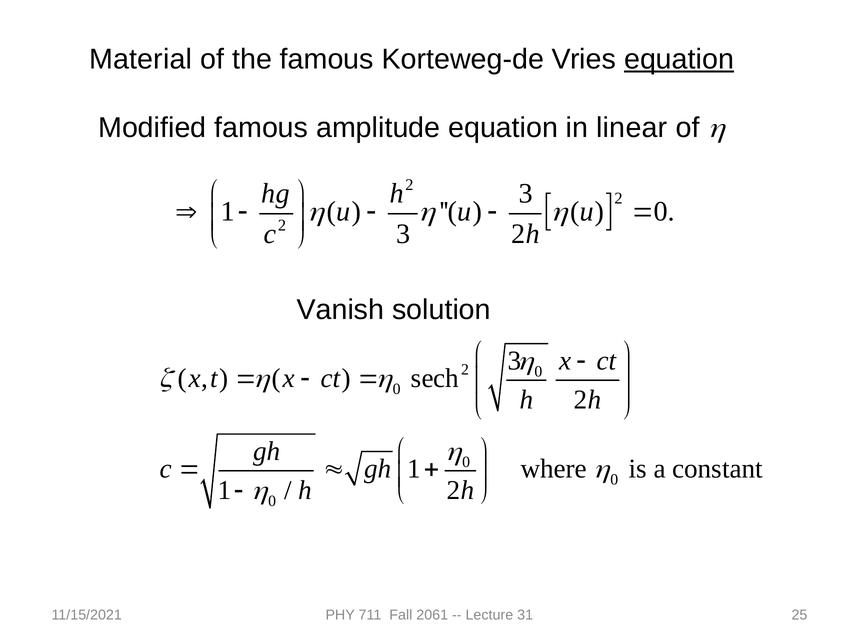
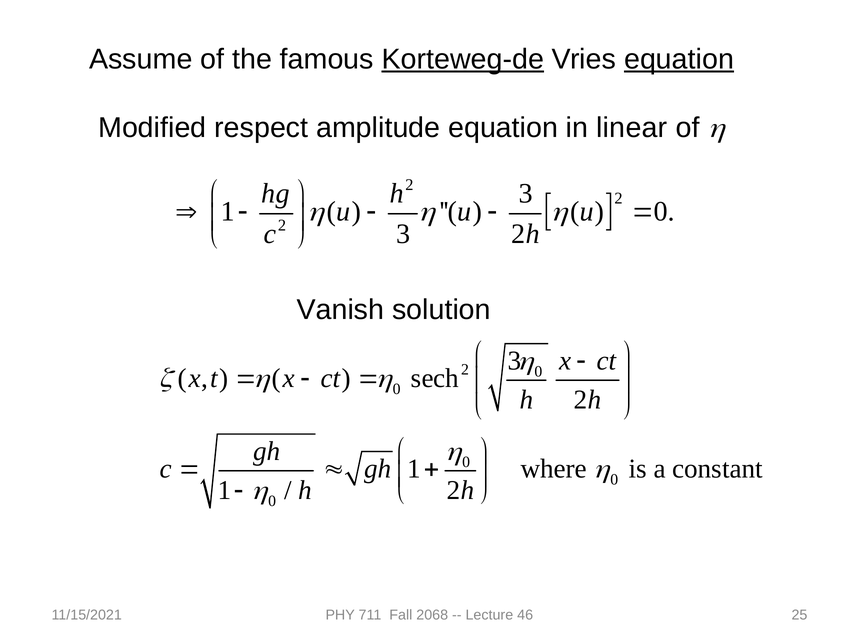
Material: Material -> Assume (141, 59)
Korteweg-de underline: none -> present (463, 59)
Modified famous: famous -> respect (261, 128)
2061: 2061 -> 2068 (432, 615)
31: 31 -> 46 (525, 615)
